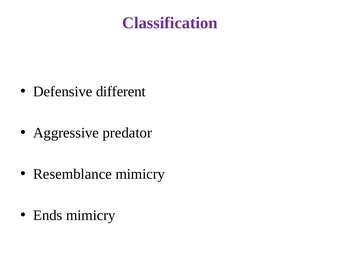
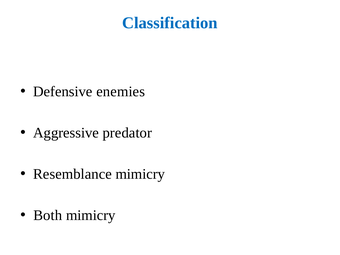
Classification colour: purple -> blue (170, 23)
different: different -> enemies (121, 92)
Ends: Ends -> Both (48, 215)
